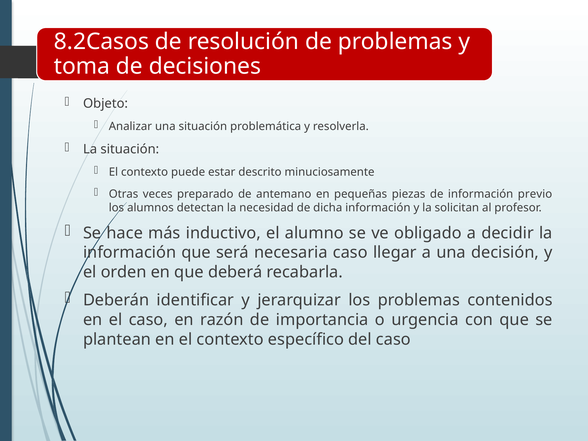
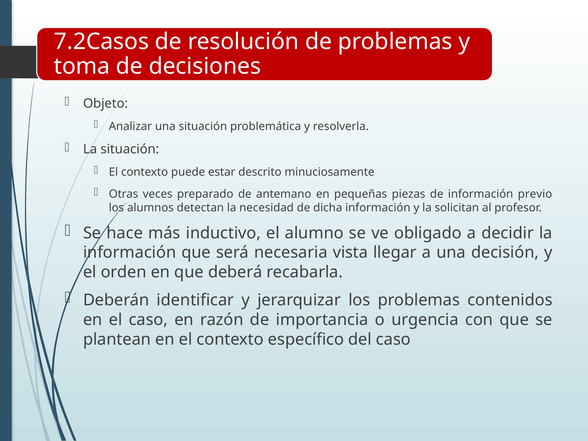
8.2Casos: 8.2Casos -> 7.2Casos (101, 42)
necesaria caso: caso -> vista (350, 253)
